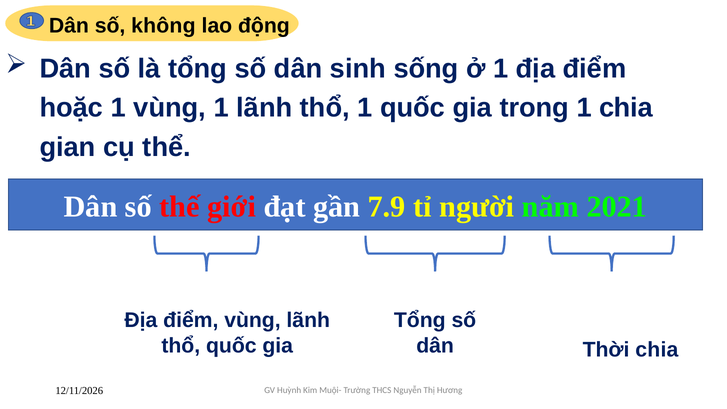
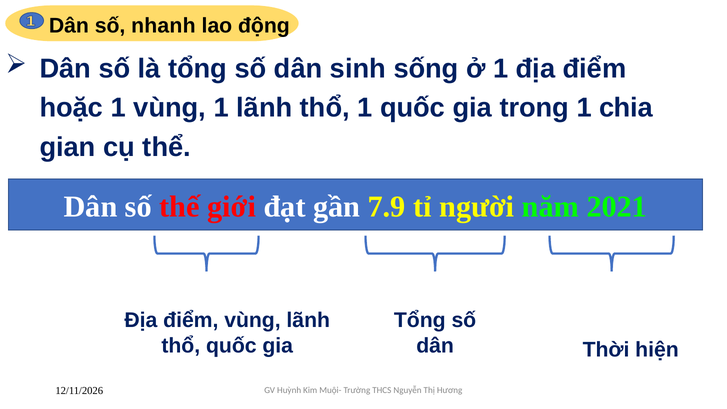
không: không -> nhanh (163, 26)
Thời chia: chia -> hiện (657, 350)
